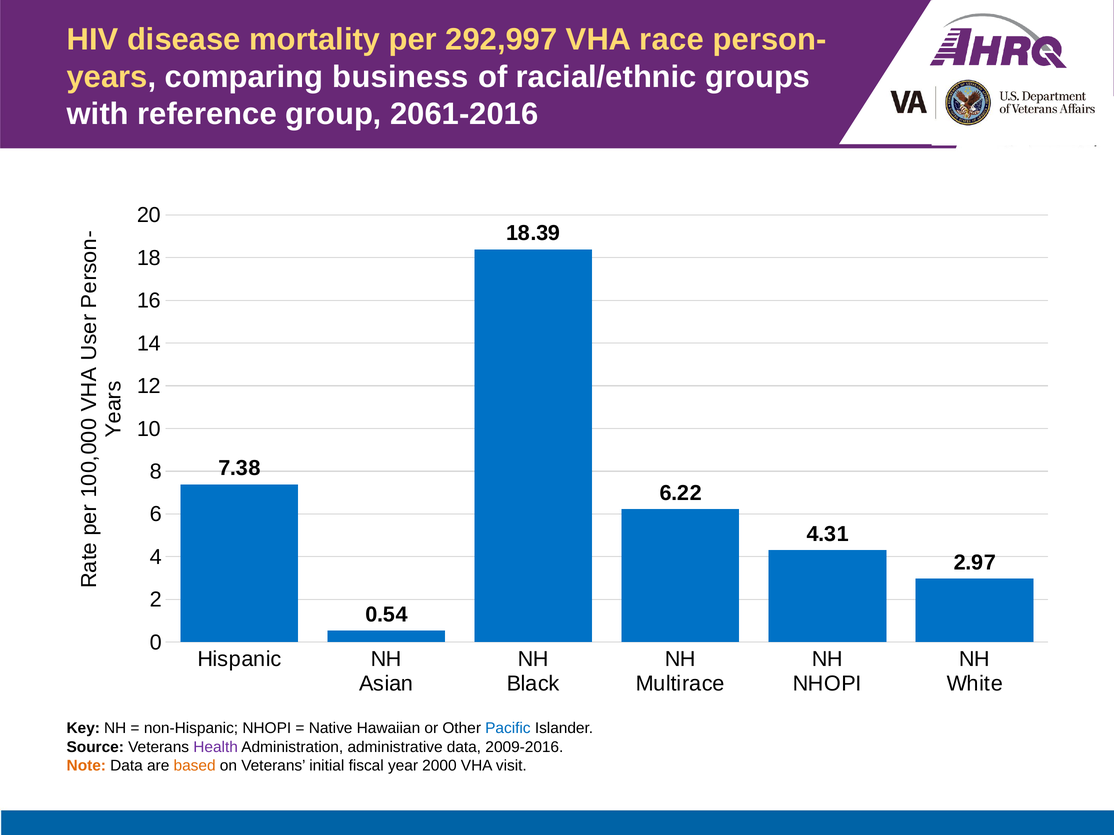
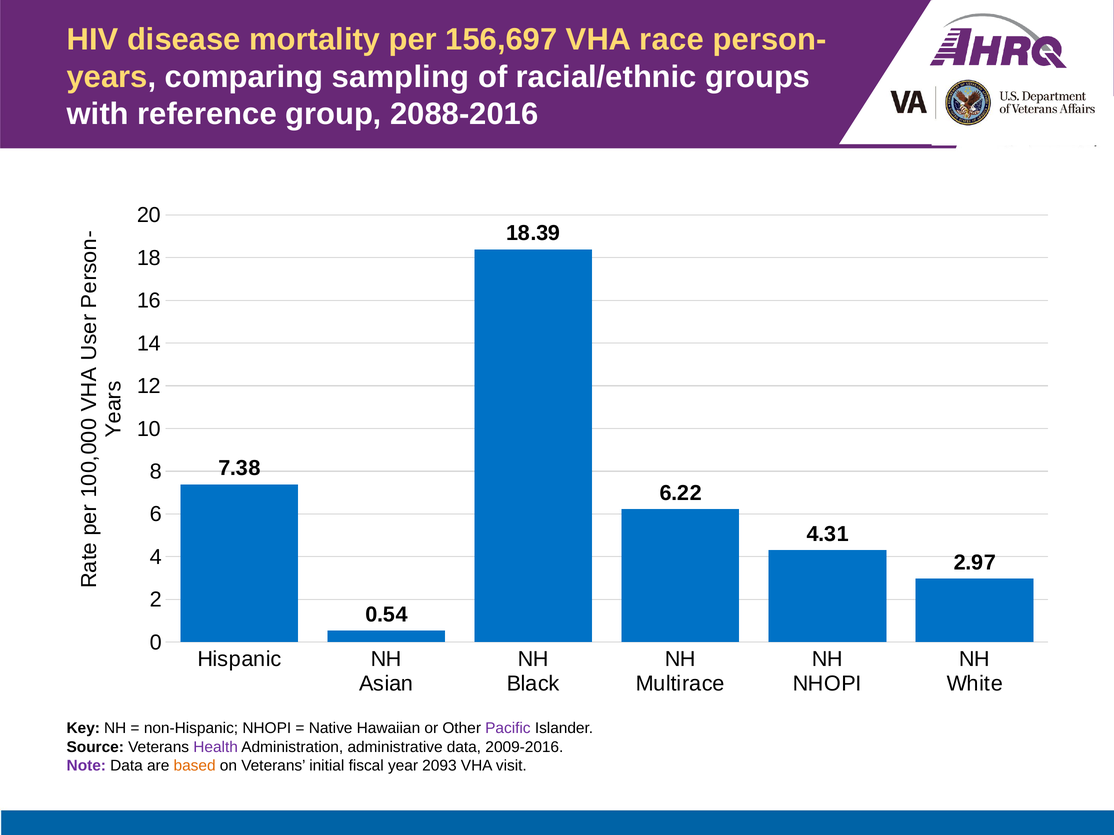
292,997: 292,997 -> 156,697 (501, 40)
business: business -> sampling (401, 77)
2061-2016: 2061-2016 -> 2088-2016 (464, 114)
Pacific colour: blue -> purple (508, 729)
Note colour: orange -> purple (86, 766)
2000: 2000 -> 2093 (439, 766)
